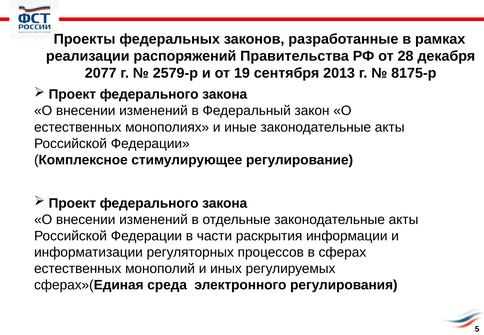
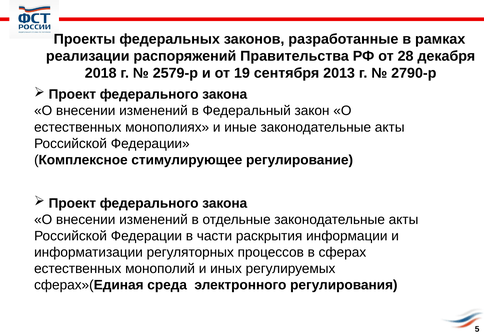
2077: 2077 -> 2018 (101, 73)
8175-р: 8175-р -> 2790-р (414, 73)
